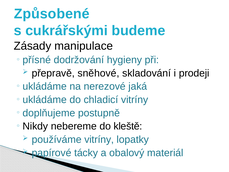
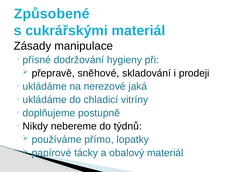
cukrářskými budeme: budeme -> materiál (138, 31)
kleště: kleště -> týdnů (128, 126)
používáme vitríny: vitríny -> přímo (99, 139)
